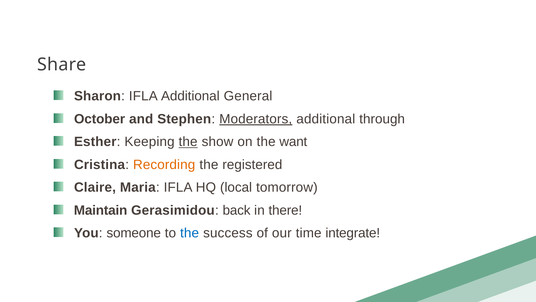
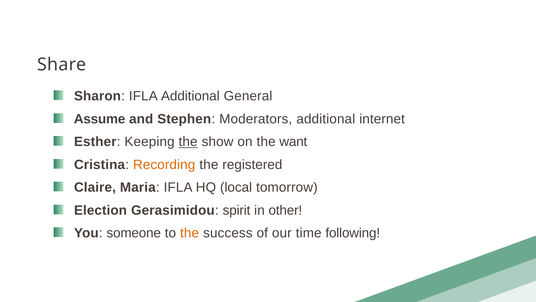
October: October -> Assume (100, 119)
Moderators underline: present -> none (256, 119)
through: through -> internet (382, 119)
Maintain: Maintain -> Election (100, 210)
back: back -> spirit (237, 210)
there: there -> other (285, 210)
the colour: blue -> orange (190, 233)
integrate: integrate -> following (353, 233)
